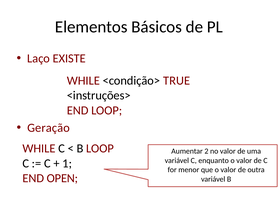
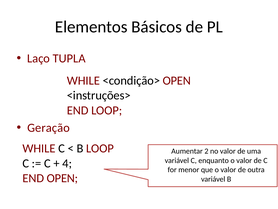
EXISTE: EXISTE -> TUPLA (69, 58)
<condição> TRUE: TRUE -> OPEN (177, 80)
1: 1 -> 4 (67, 163)
